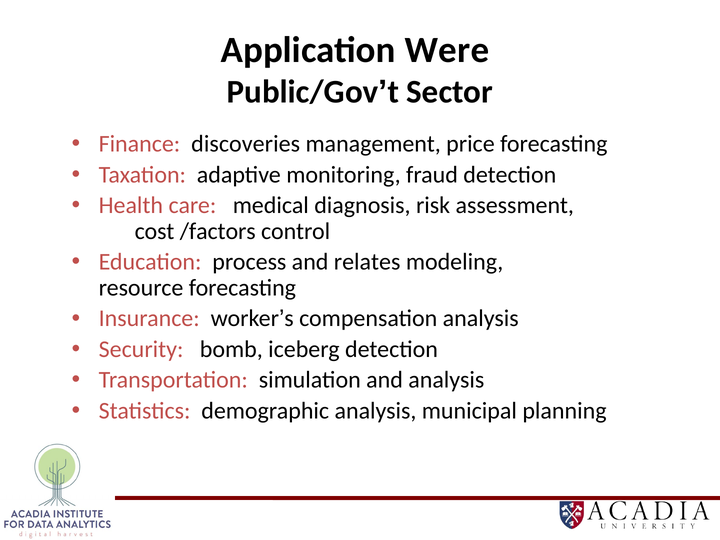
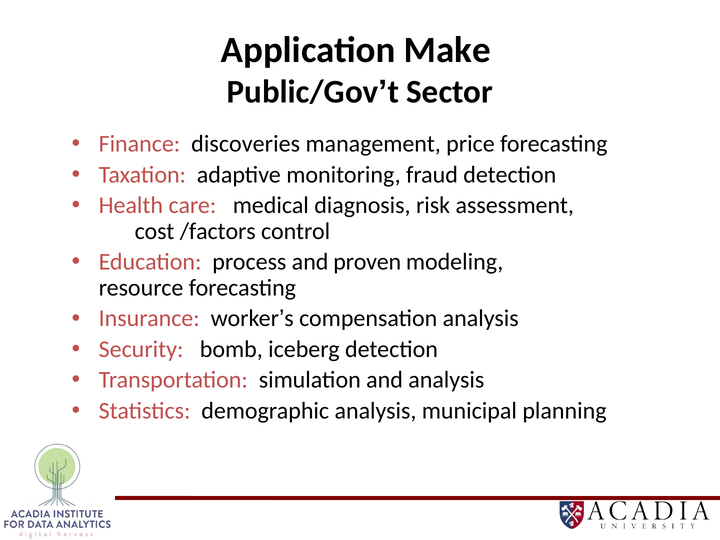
Were: Were -> Make (447, 50)
relates: relates -> proven (367, 262)
